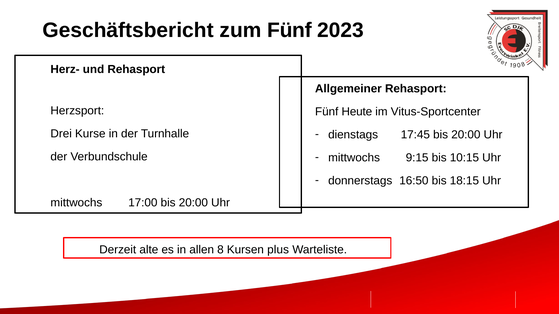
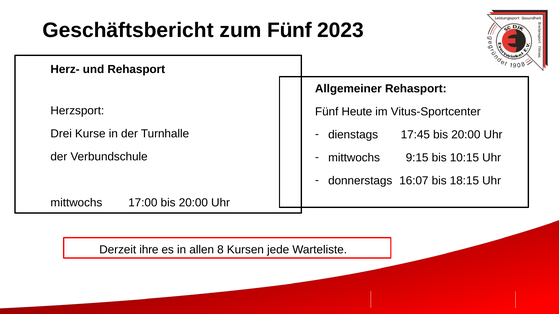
16:50: 16:50 -> 16:07 (414, 181)
alte: alte -> ihre (149, 250)
plus: plus -> jede (278, 250)
